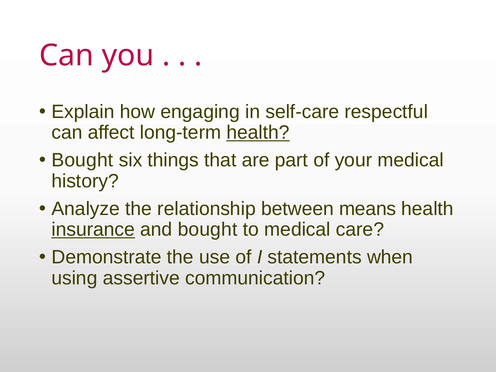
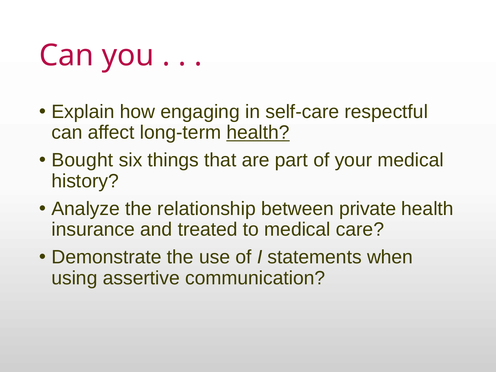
means: means -> private (368, 209)
insurance underline: present -> none (93, 230)
and bought: bought -> treated (208, 230)
